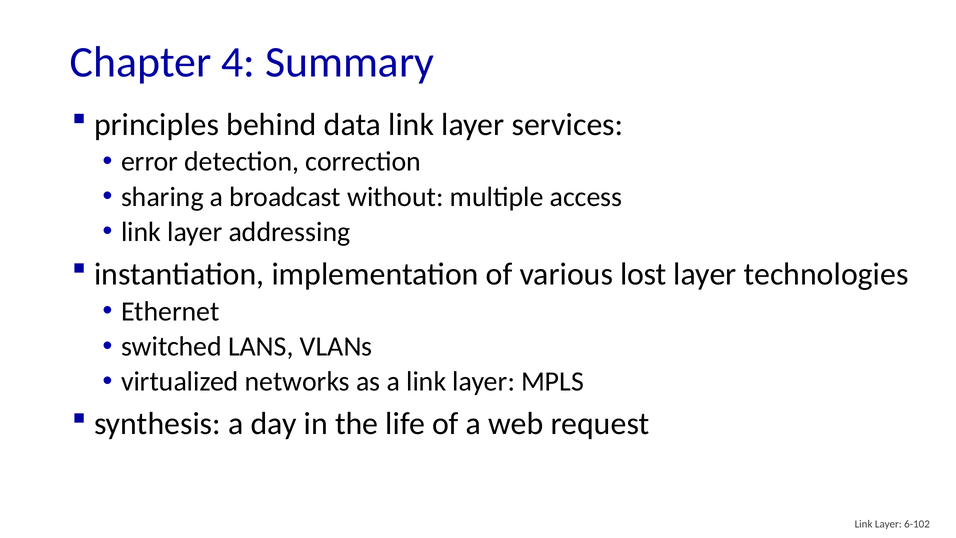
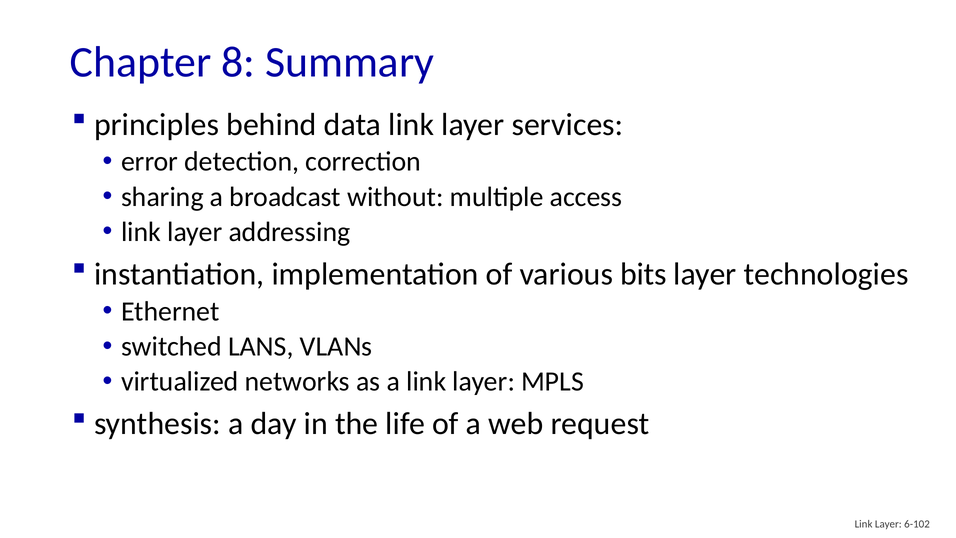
4: 4 -> 8 (238, 62)
lost: lost -> bits (643, 274)
